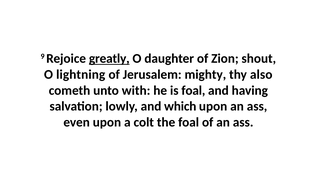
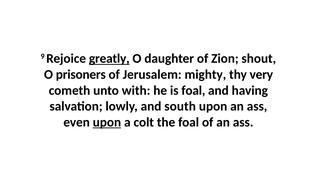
lightning: lightning -> prisoners (81, 74)
also: also -> very (261, 74)
which: which -> south (180, 106)
upon underline: none -> present (107, 122)
